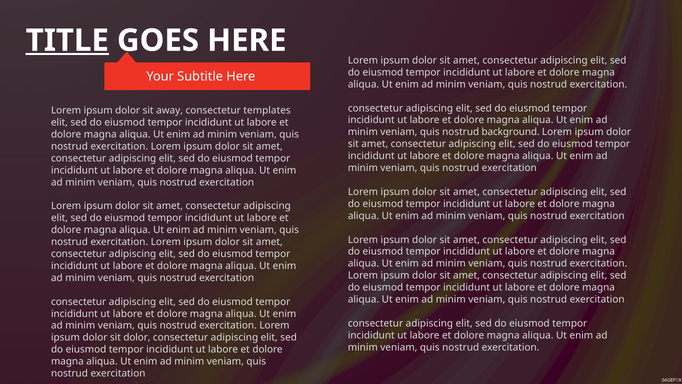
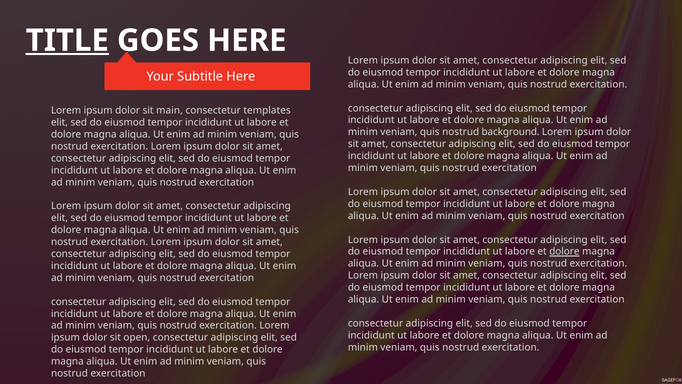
away: away -> main (170, 110)
dolore underline: none -> present (564, 251)
sit dolor: dolor -> open (137, 337)
